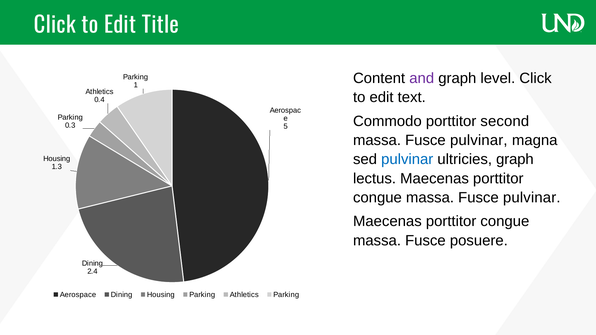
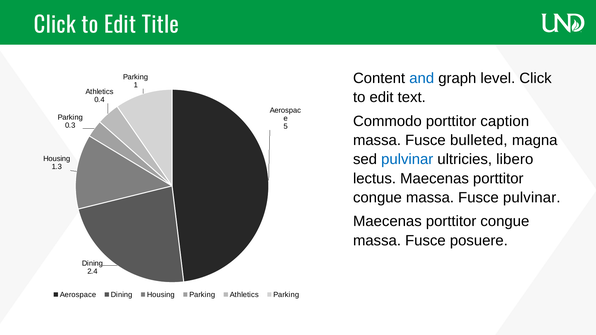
and colour: purple -> blue (422, 78)
second: second -> caption (505, 121)
pulvinar: pulvinar -> bulleted (479, 140)
ultricies graph: graph -> libero (515, 159)
